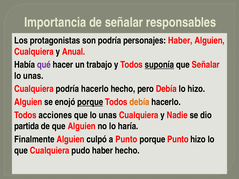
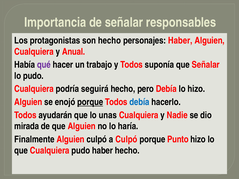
son podría: podría -> hecho (109, 41)
suponía underline: present -> none (159, 65)
unas: unas -> pudo (33, 76)
podría hacerlo: hacerlo -> seguirá (95, 89)
debía colour: orange -> blue (139, 102)
acciones: acciones -> ayudarán (55, 115)
partida: partida -> mirada (27, 126)
a Punto: Punto -> Culpó (126, 140)
